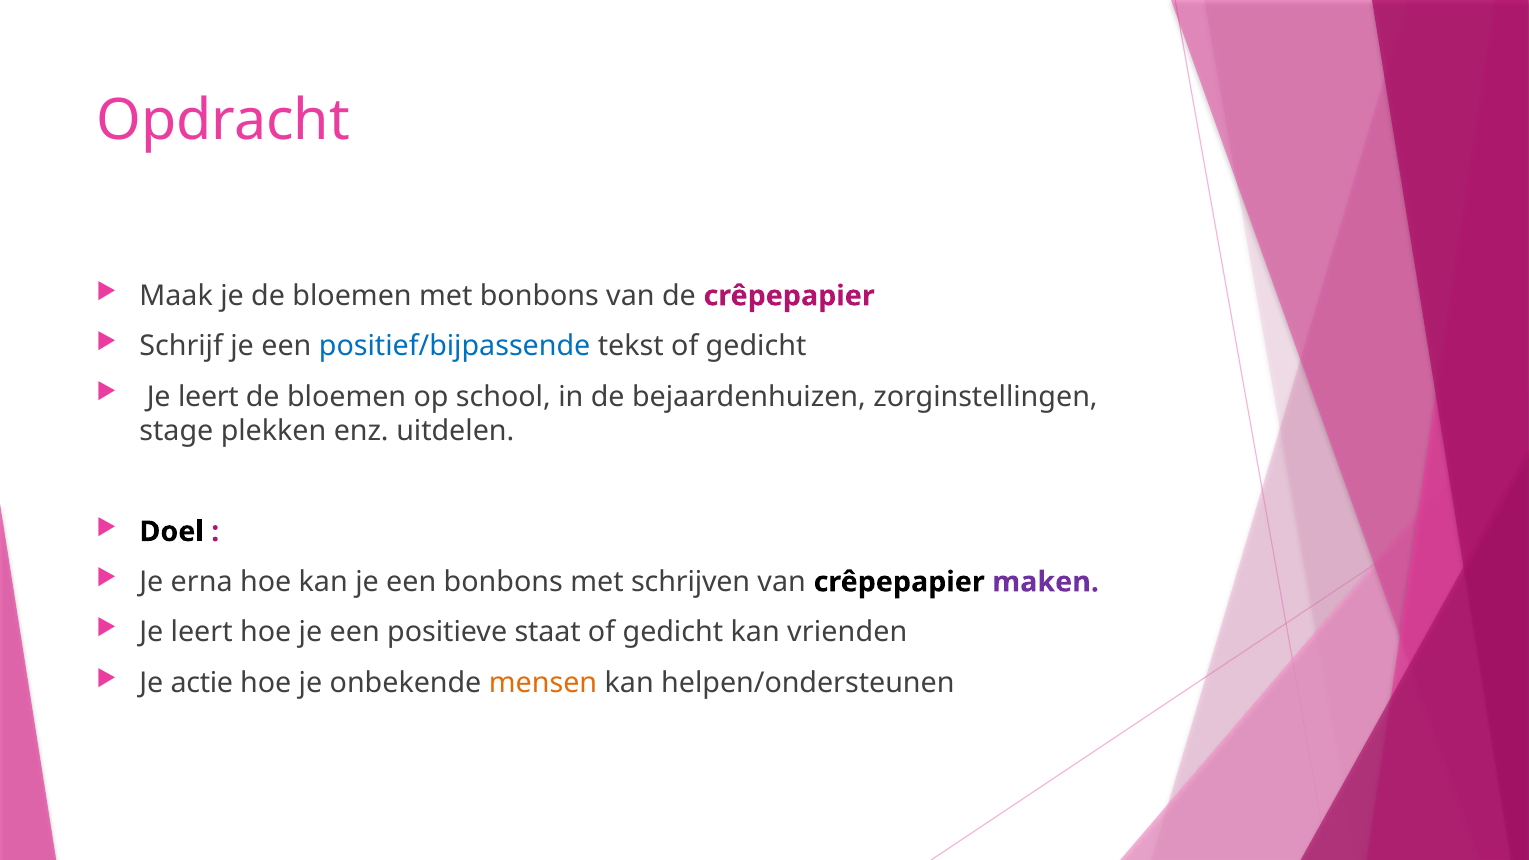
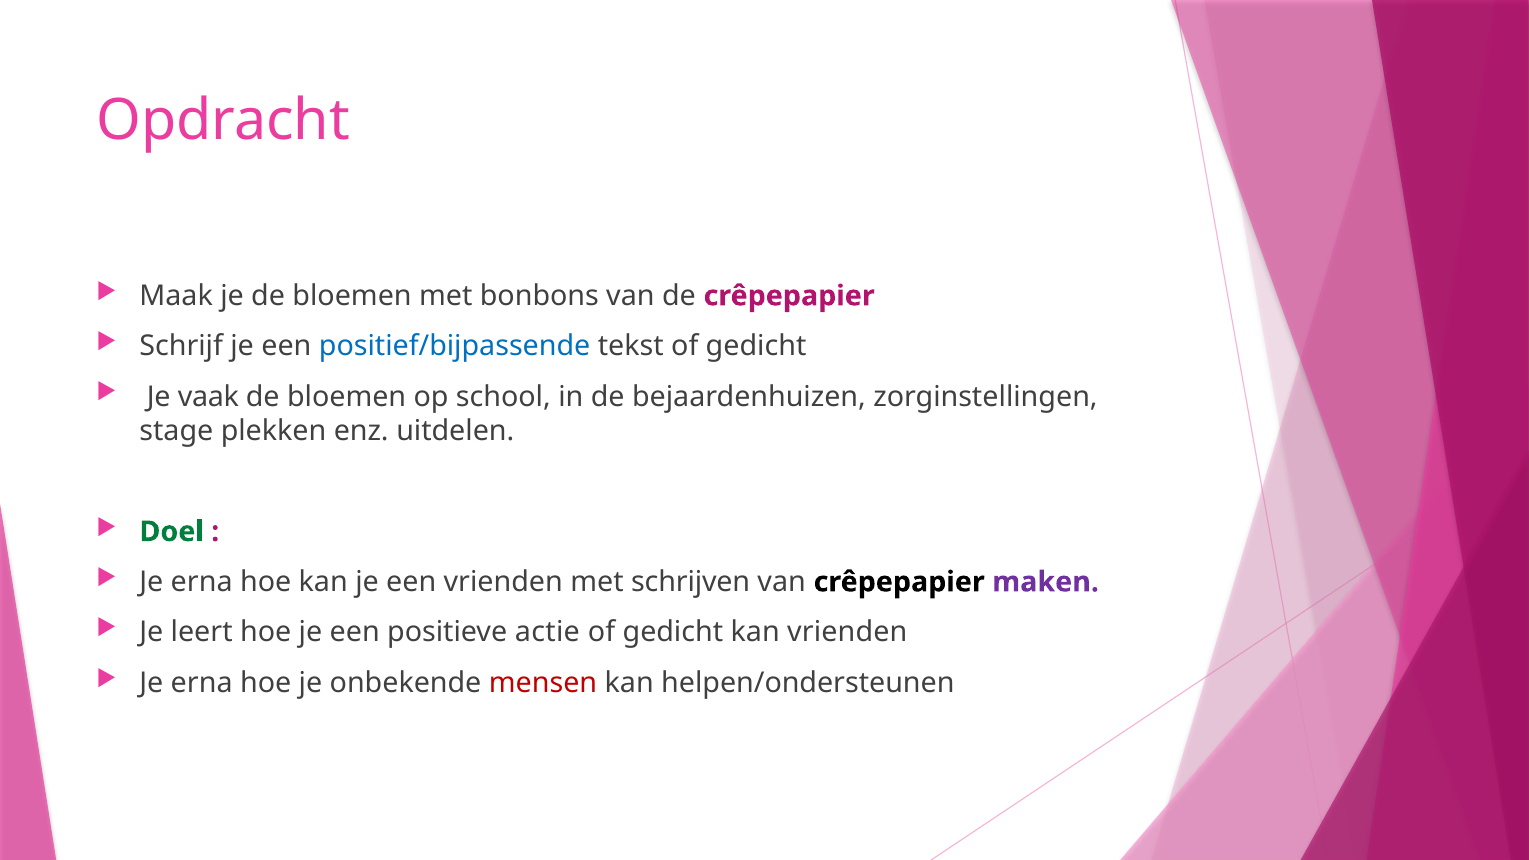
leert: leert -> vaak (208, 397)
Doel colour: black -> green (172, 532)
een bonbons: bonbons -> vrienden (503, 582)
staat: staat -> actie (547, 632)
actie: actie -> erna (202, 683)
mensen colour: orange -> red (543, 683)
